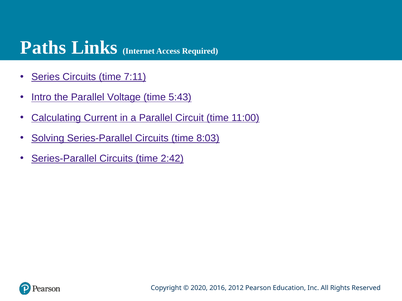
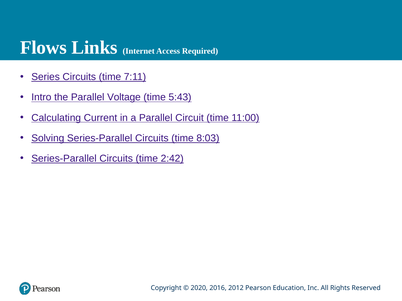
Paths: Paths -> Flows (43, 48)
